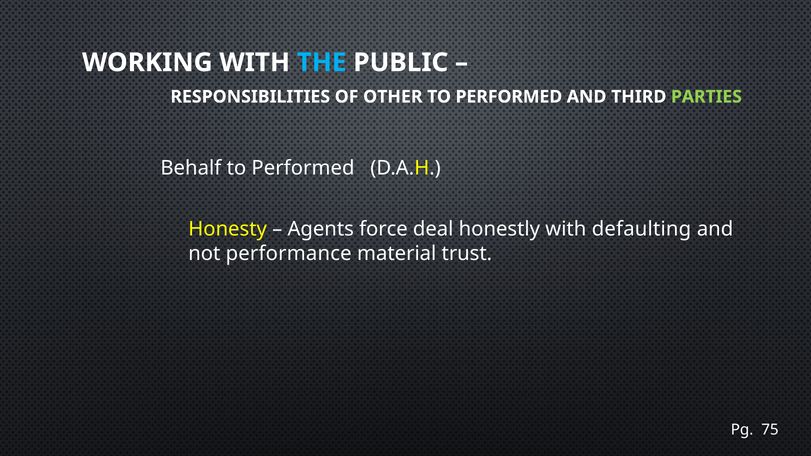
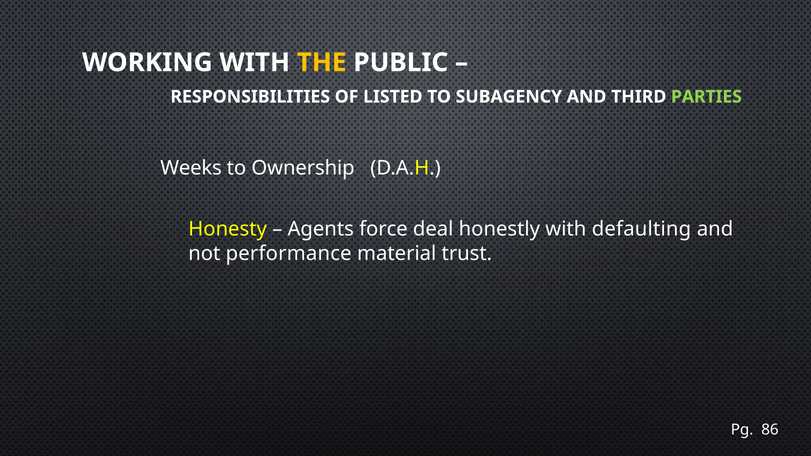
THE colour: light blue -> yellow (322, 63)
OTHER: OTHER -> LISTED (393, 97)
PERFORMED: PERFORMED -> SUBAGENCY (509, 97)
Behalf: Behalf -> Weeks (191, 168)
Performed: Performed -> Ownership (303, 168)
75: 75 -> 86 (770, 430)
